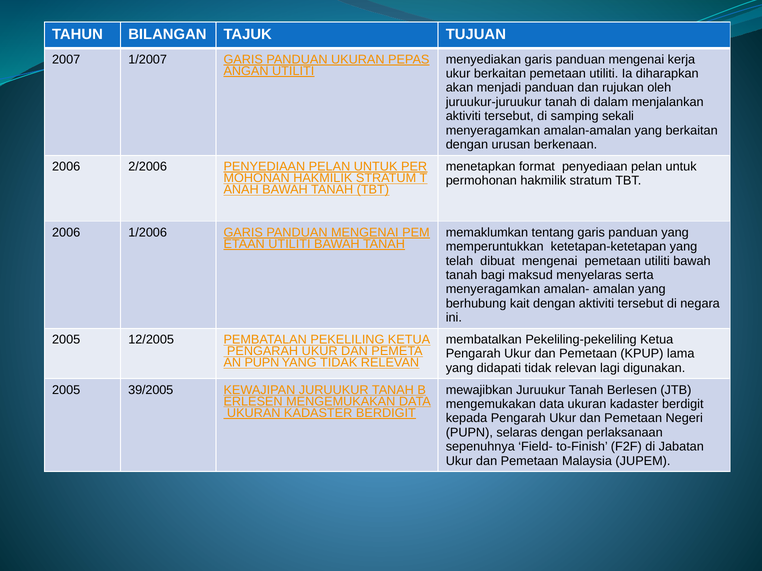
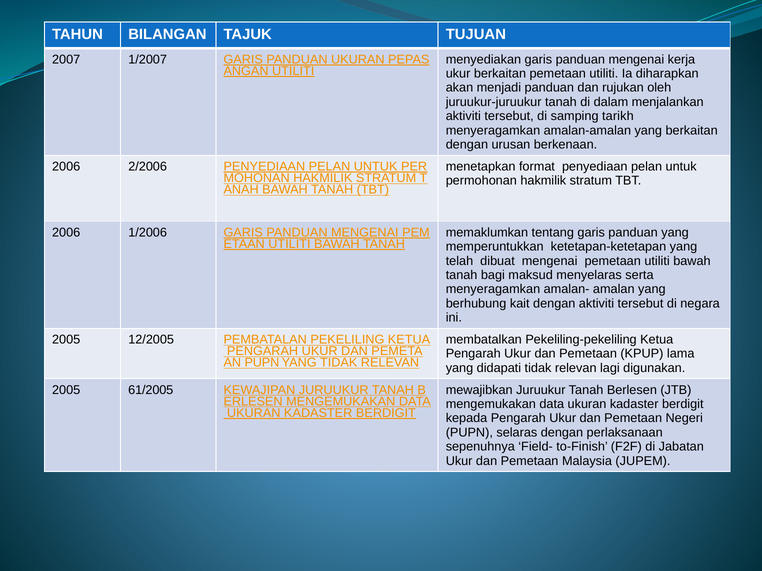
sekali: sekali -> tarikh (618, 116)
39/2005: 39/2005 -> 61/2005 (151, 390)
